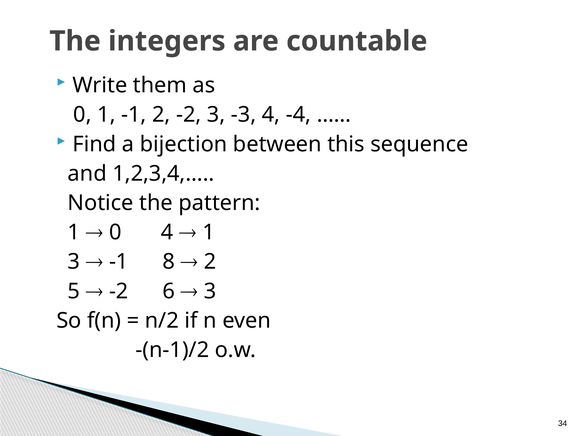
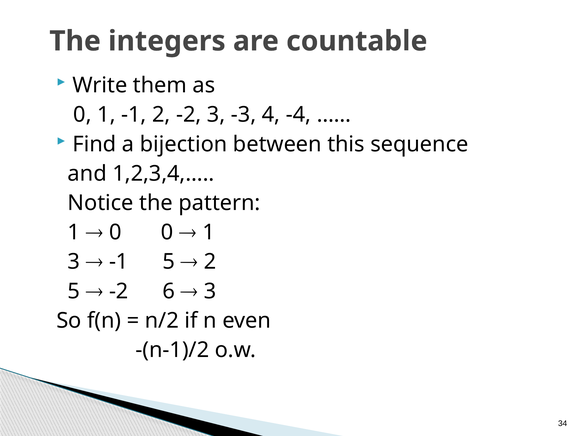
0 4: 4 -> 0 (167, 232)
-1 8: 8 -> 5 (169, 262)
